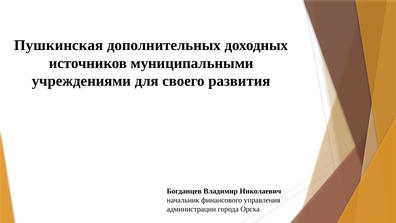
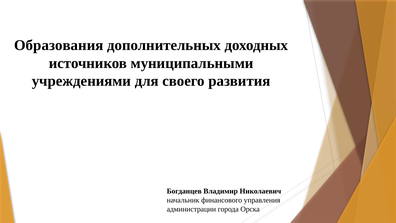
Пушкинская: Пушкинская -> Образования (59, 45)
